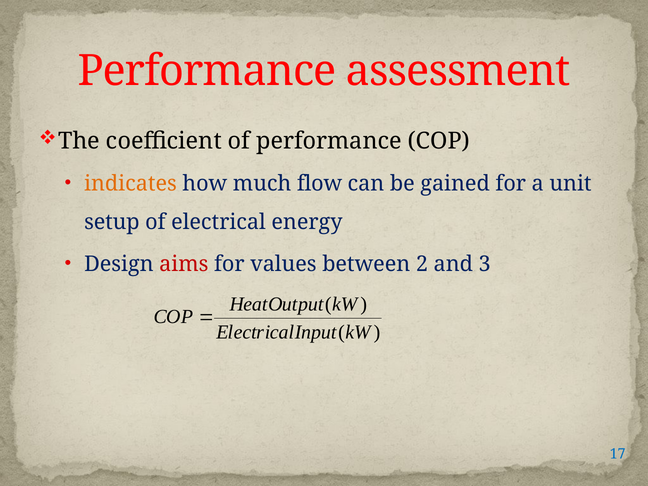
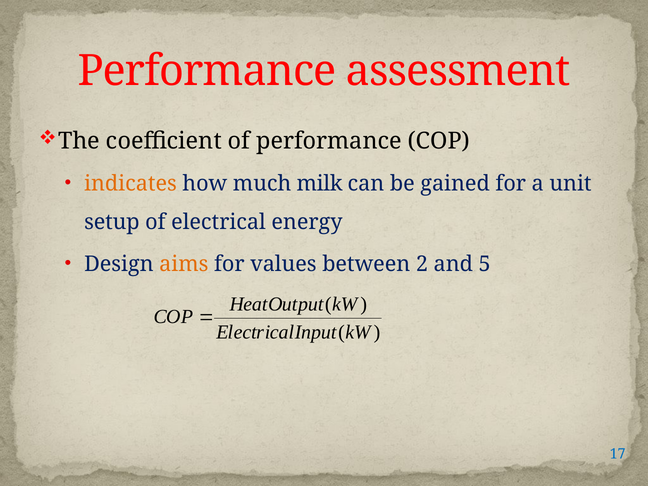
flow: flow -> milk (320, 183)
aims colour: red -> orange (184, 264)
3: 3 -> 5 (485, 264)
